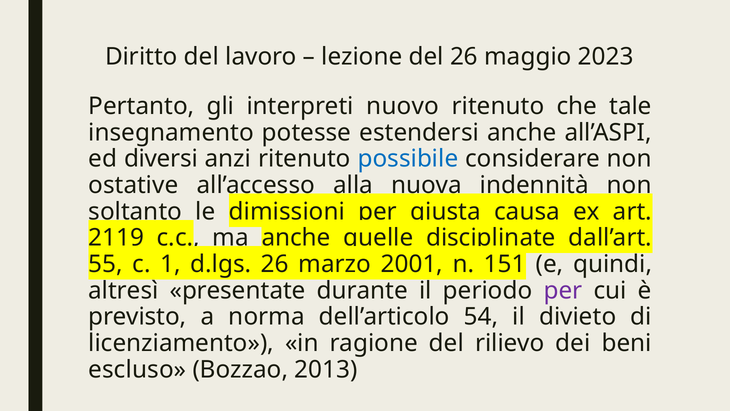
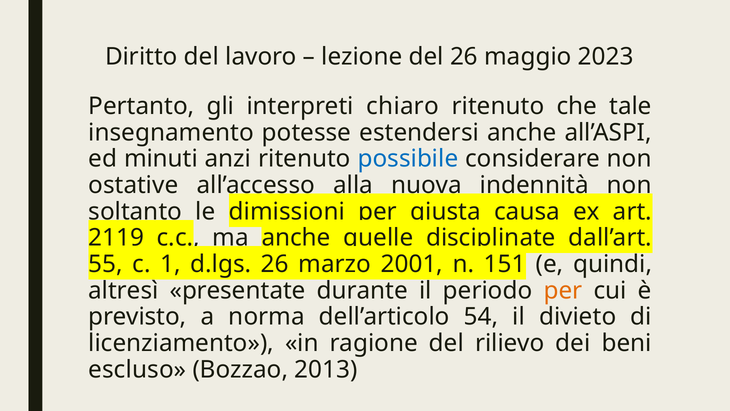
nuovo: nuovo -> chiaro (403, 106)
diversi: diversi -> minuti (161, 159)
per colour: purple -> orange (563, 290)
